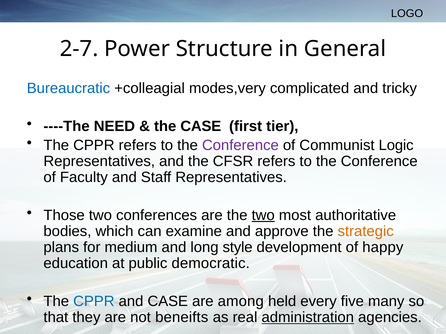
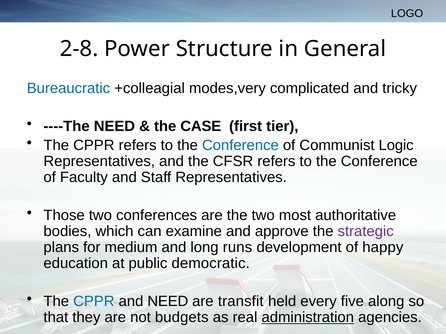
2-7: 2-7 -> 2-8 (79, 49)
Conference colour: purple -> blue (240, 145)
two underline: present -> none (263, 215)
strategic colour: orange -> purple (366, 232)
style: style -> runs (237, 248)
and CASE: CASE -> NEED (168, 302)
among: among -> transfit (241, 302)
many: many -> along (386, 302)
beneifts: beneifts -> budgets (182, 318)
